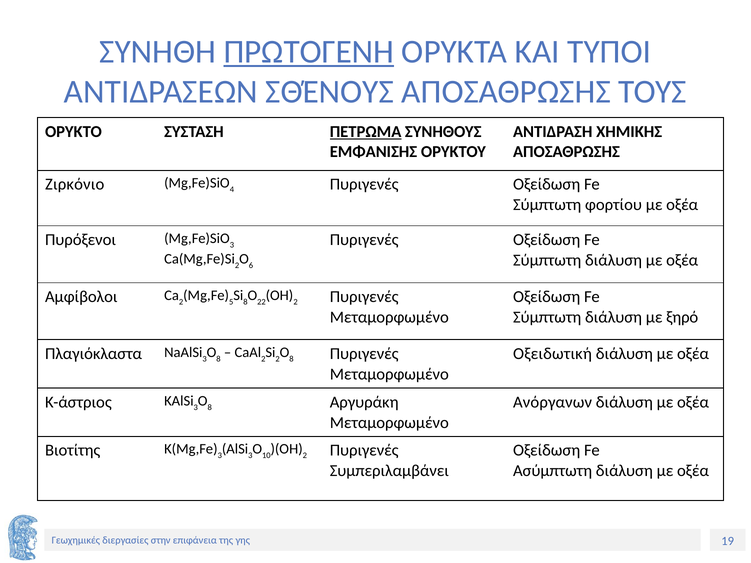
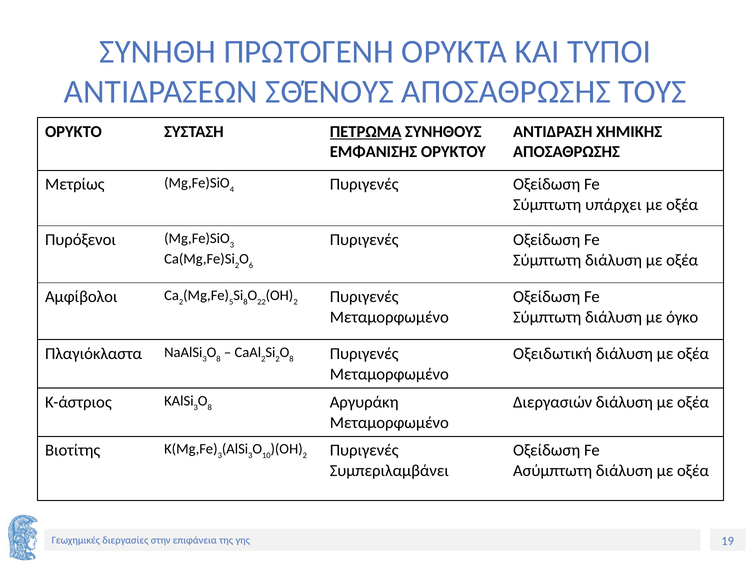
ΠΡΩΤΟΓΕΝΗ underline: present -> none (309, 52)
Ζιρκόνιο: Ζιρκόνιο -> Μετρίως (75, 185)
φορτίου: φορτίου -> υπάρχει (613, 205)
ξηρό: ξηρό -> όγκο (682, 317)
Ανόργανων: Ανόργανων -> Διεργασιών (553, 402)
